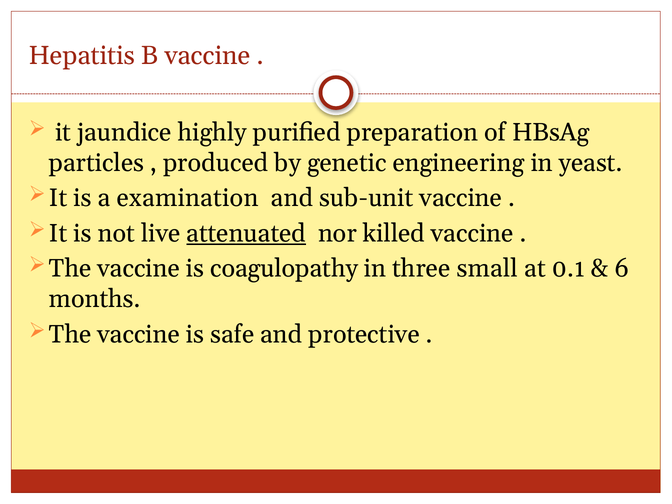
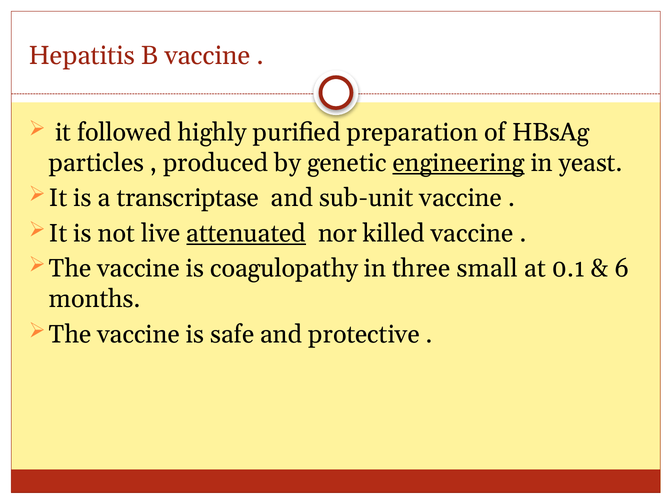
jaundice: jaundice -> followed (124, 132)
engineering underline: none -> present (459, 163)
examination: examination -> transcriptase (188, 198)
